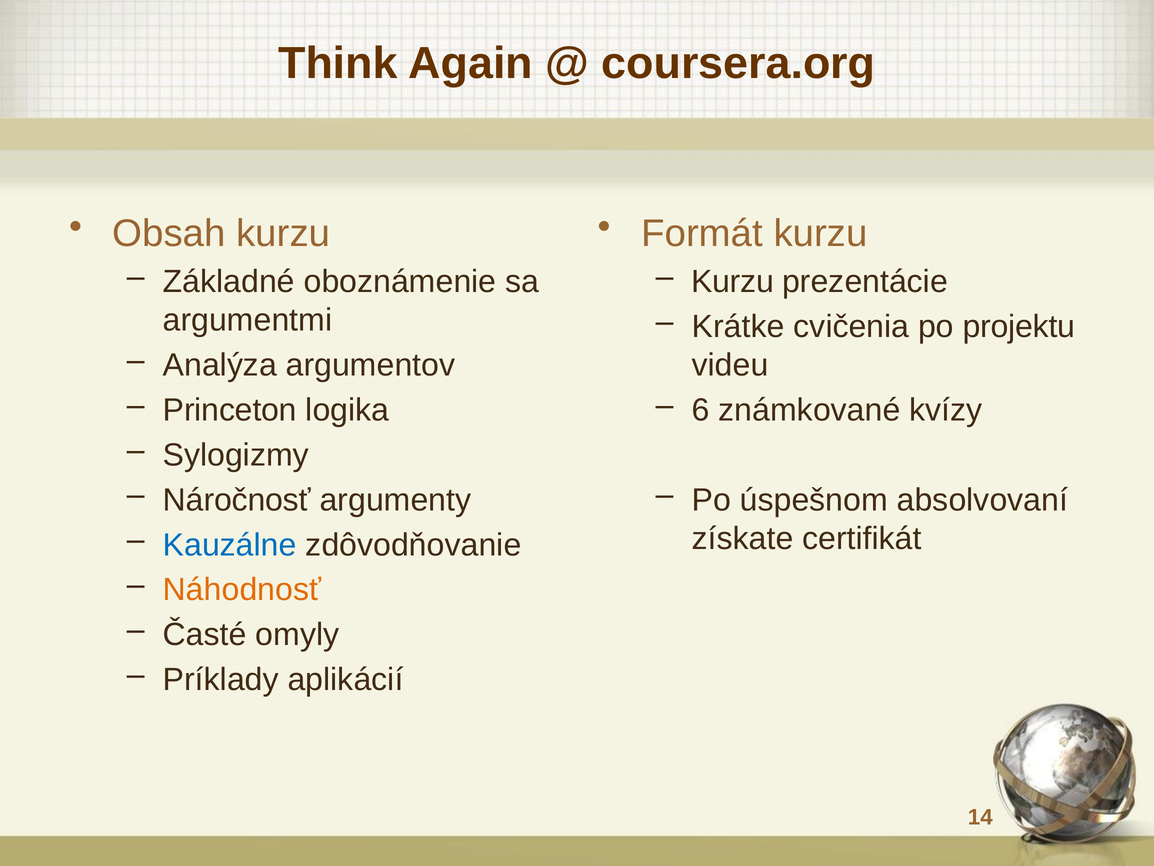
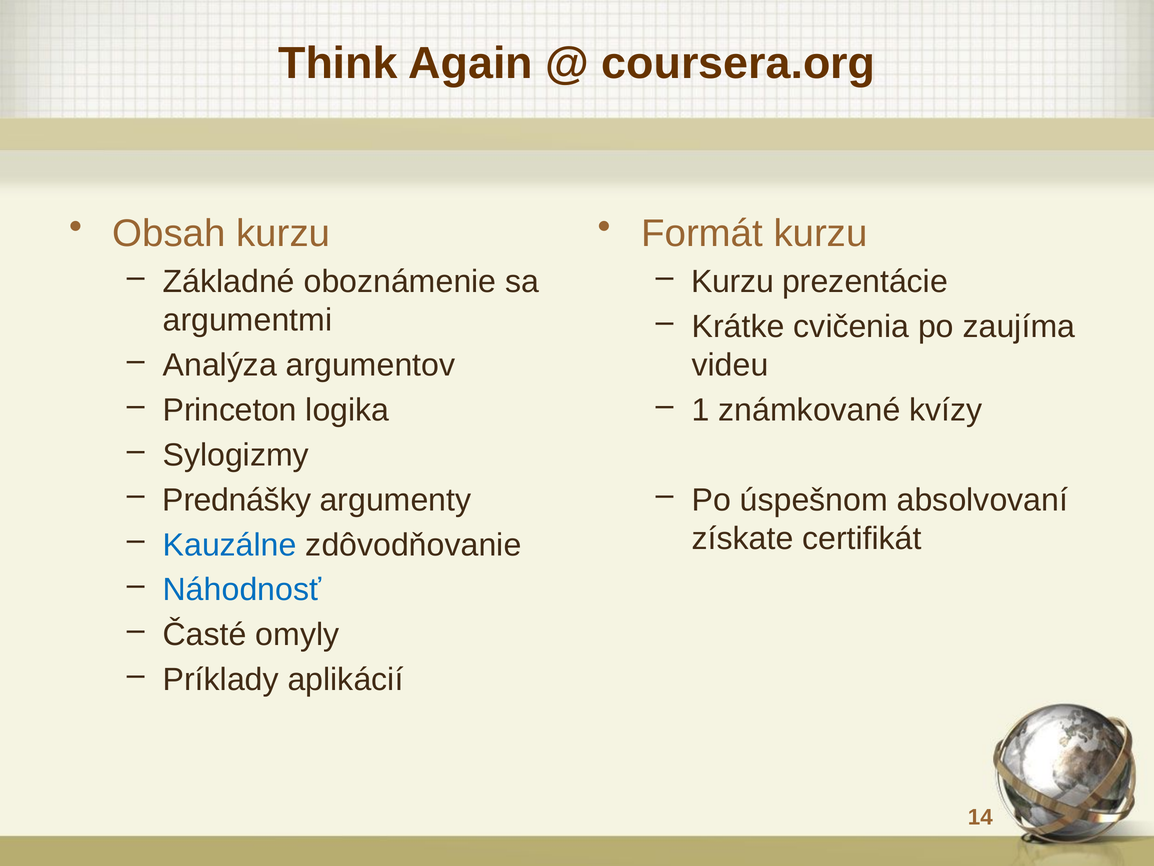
projektu: projektu -> zaujíma (1019, 327)
6: 6 -> 1 (701, 410)
Náročnosť: Náročnosť -> Prednášky (237, 500)
Náhodnosť colour: orange -> blue (242, 589)
